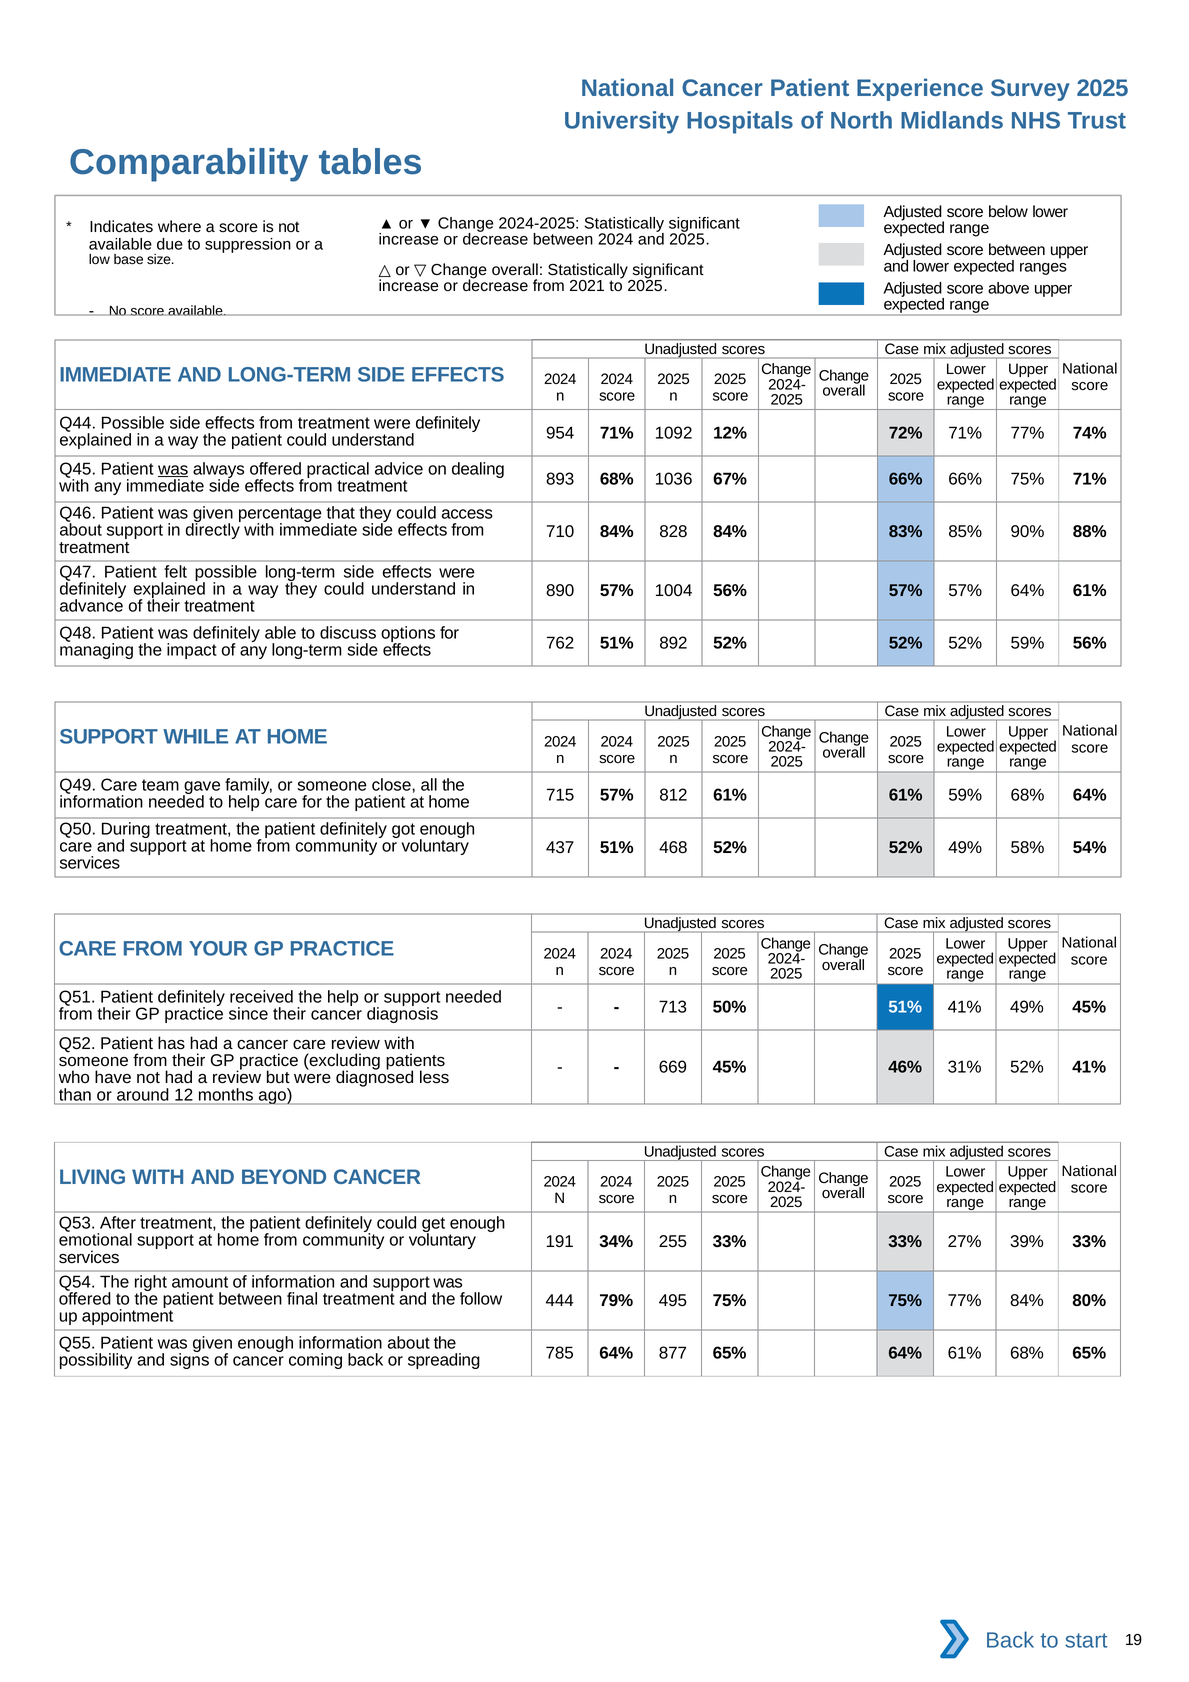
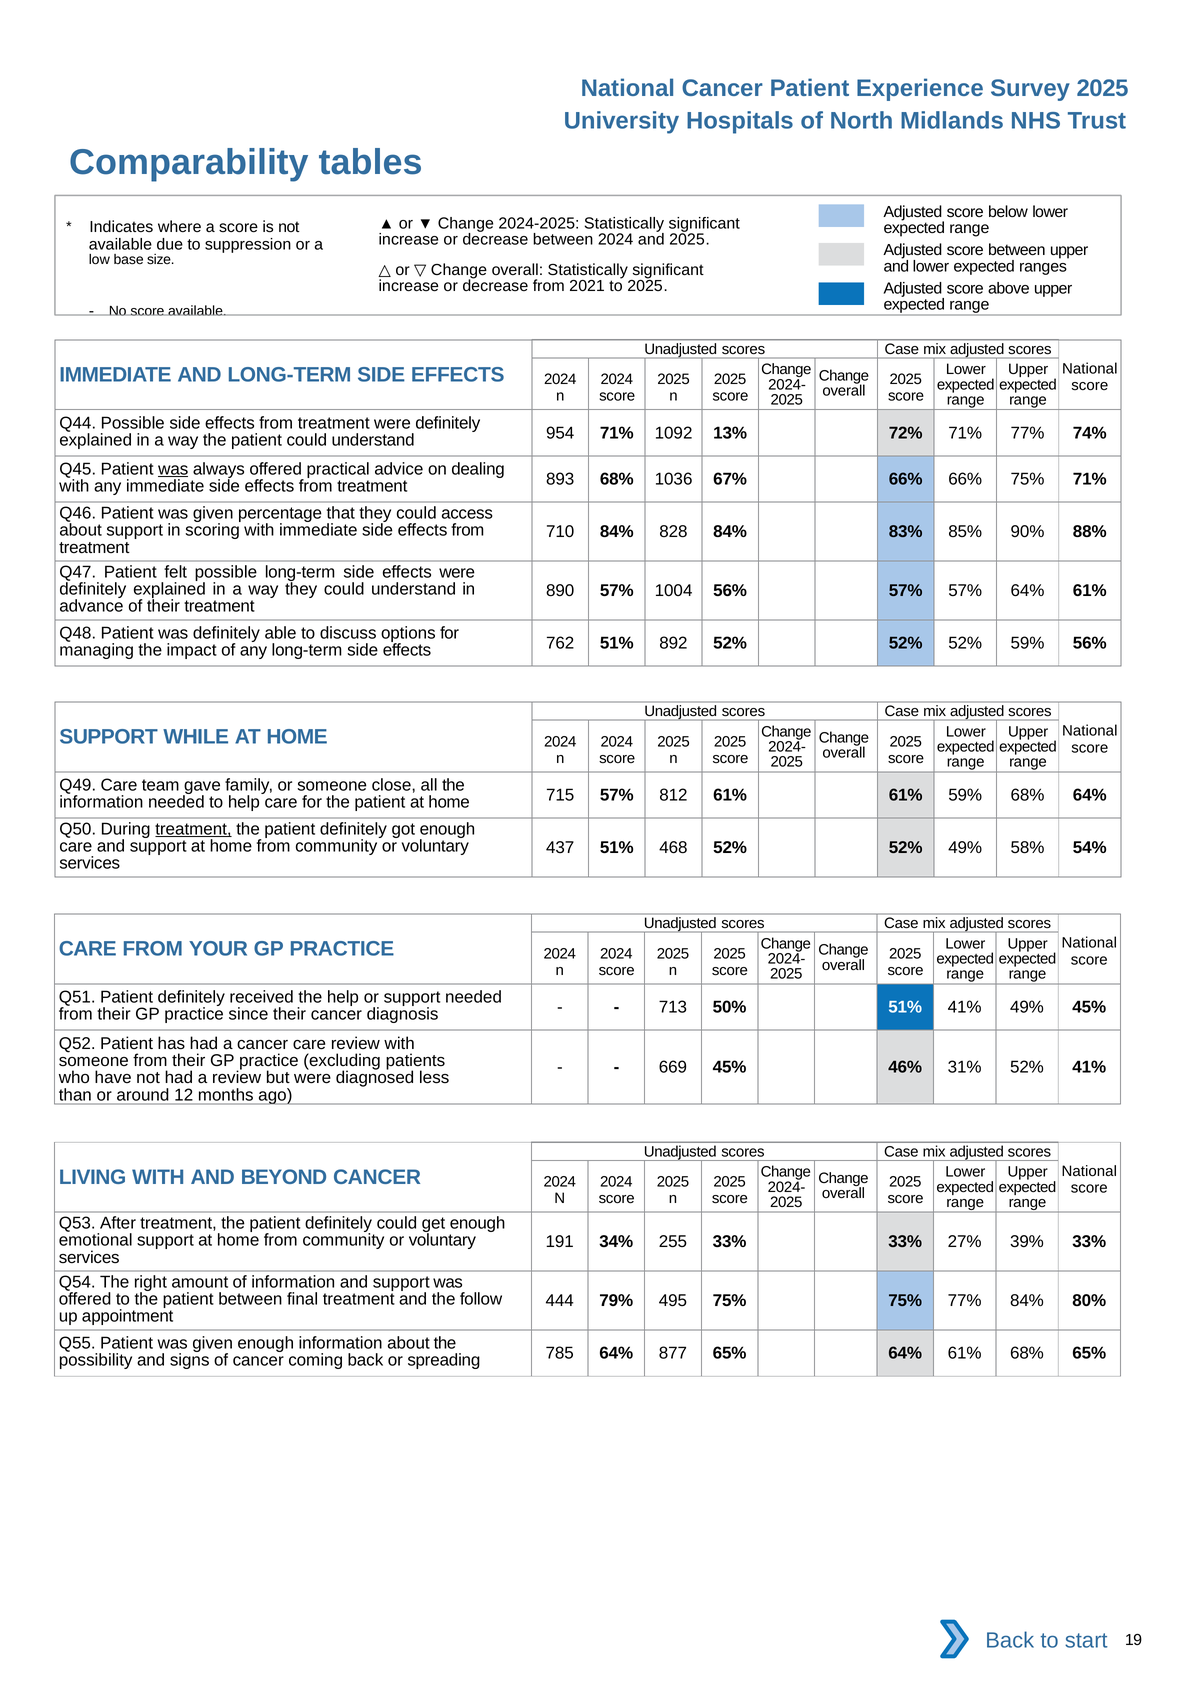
12%: 12% -> 13% (730, 433)
directly: directly -> scoring (213, 530)
treatment underline: none -> present (193, 829)
